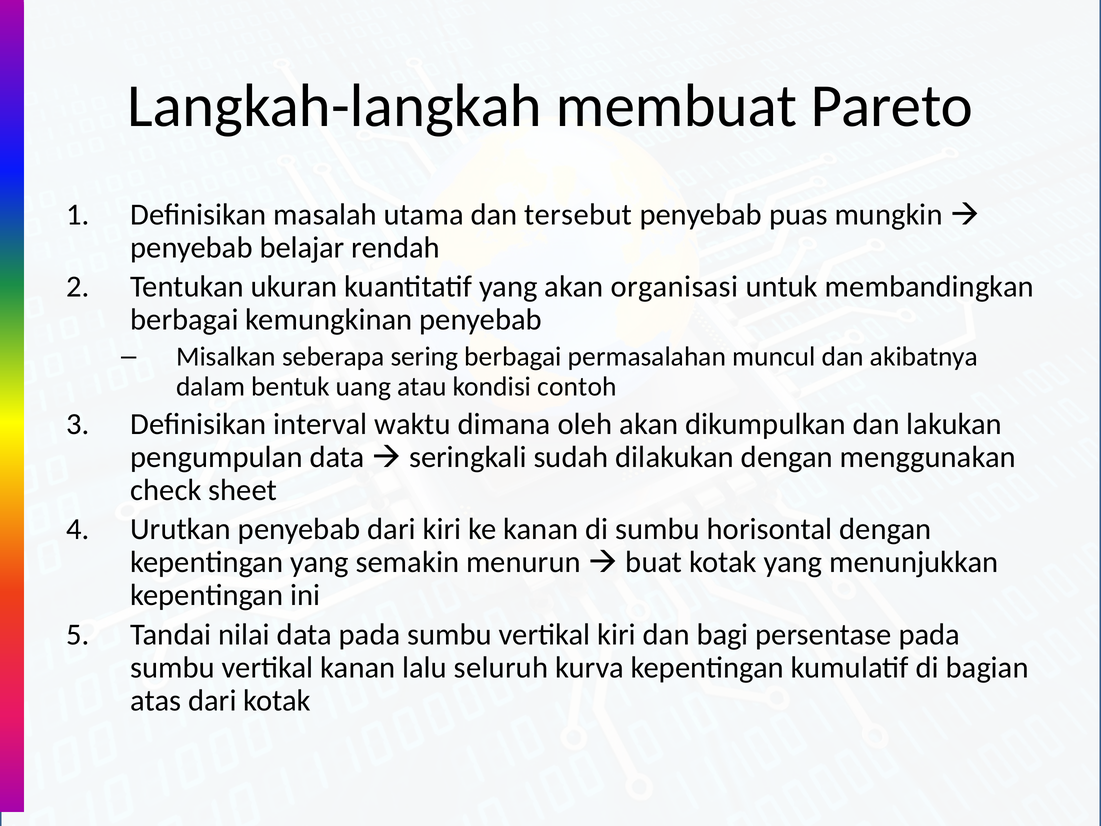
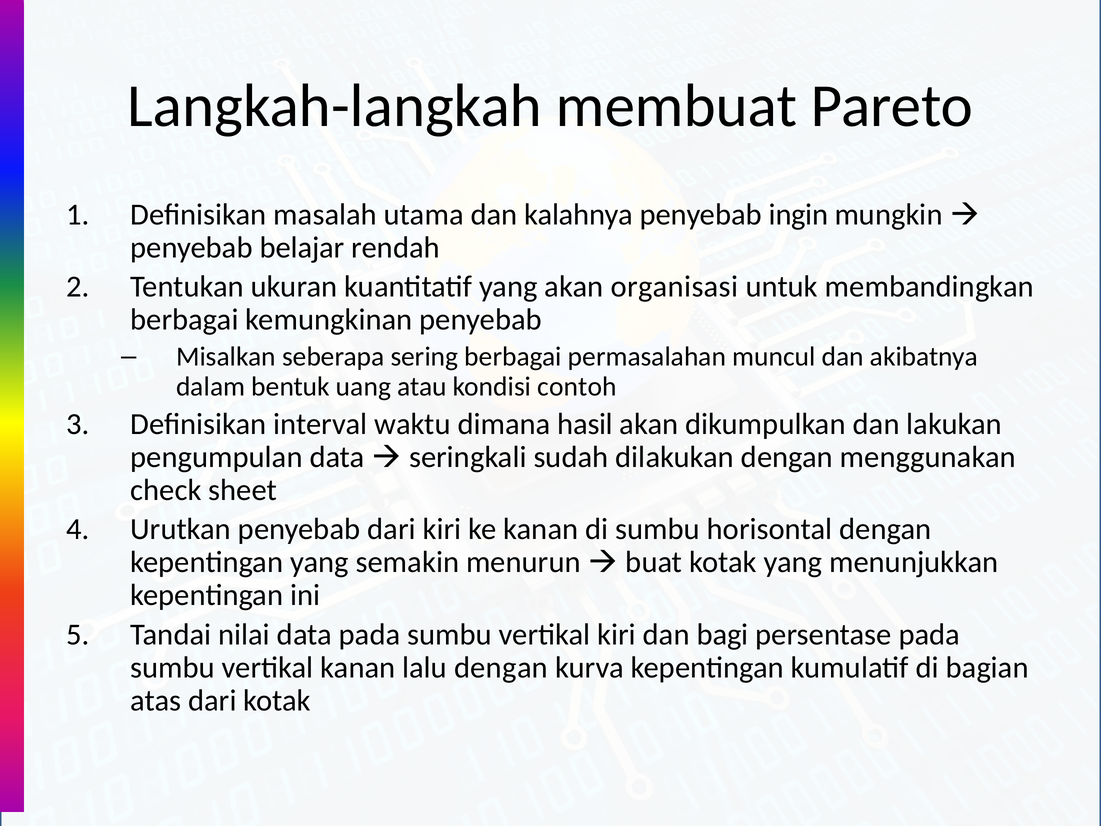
tersebut: tersebut -> kalahnya (579, 215)
puas: puas -> ingin (799, 215)
oleh: oleh -> hasil (585, 424)
lalu seluruh: seluruh -> dengan (501, 667)
